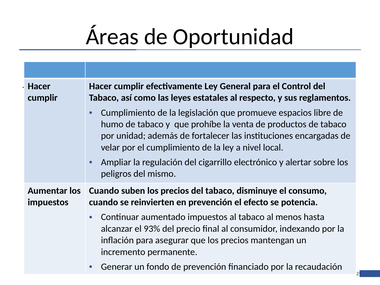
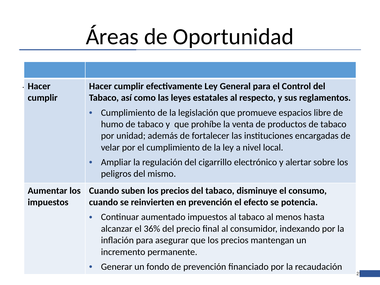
93%: 93% -> 36% (152, 229)
